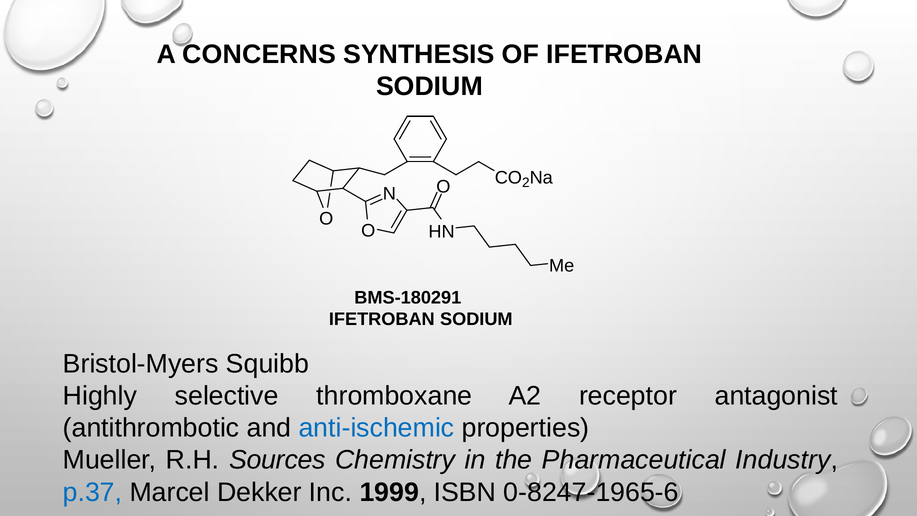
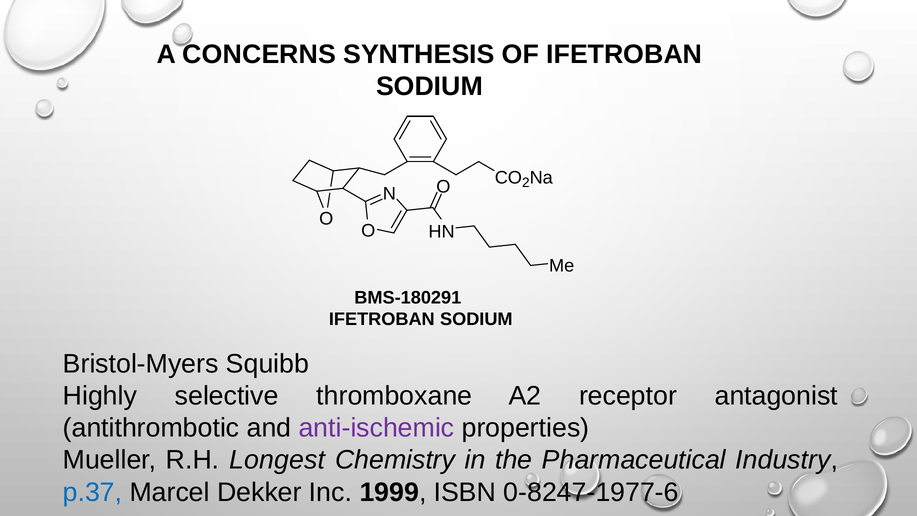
anti-ischemic colour: blue -> purple (377, 428)
Sources: Sources -> Longest (277, 460)
0-8247-1965-6: 0-8247-1965-6 -> 0-8247-1977-6 (591, 492)
